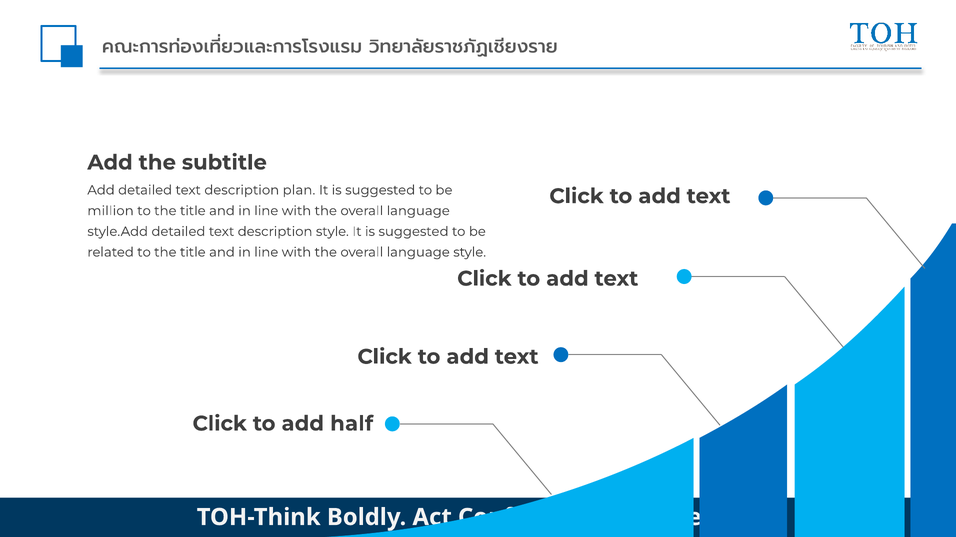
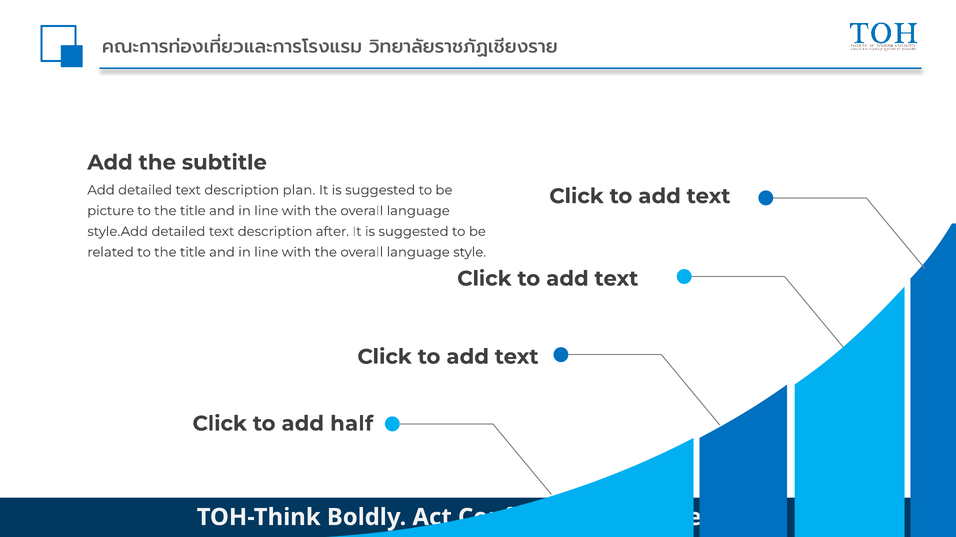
million: million -> picture (111, 211)
description style: style -> after (332, 232)
